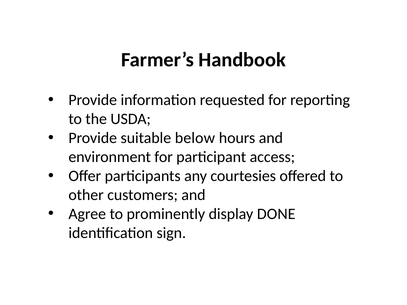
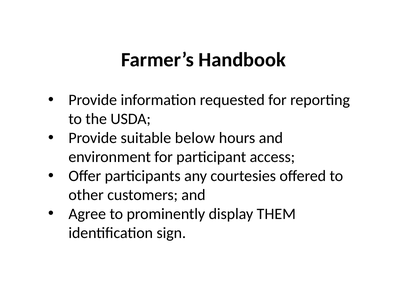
DONE: DONE -> THEM (276, 214)
